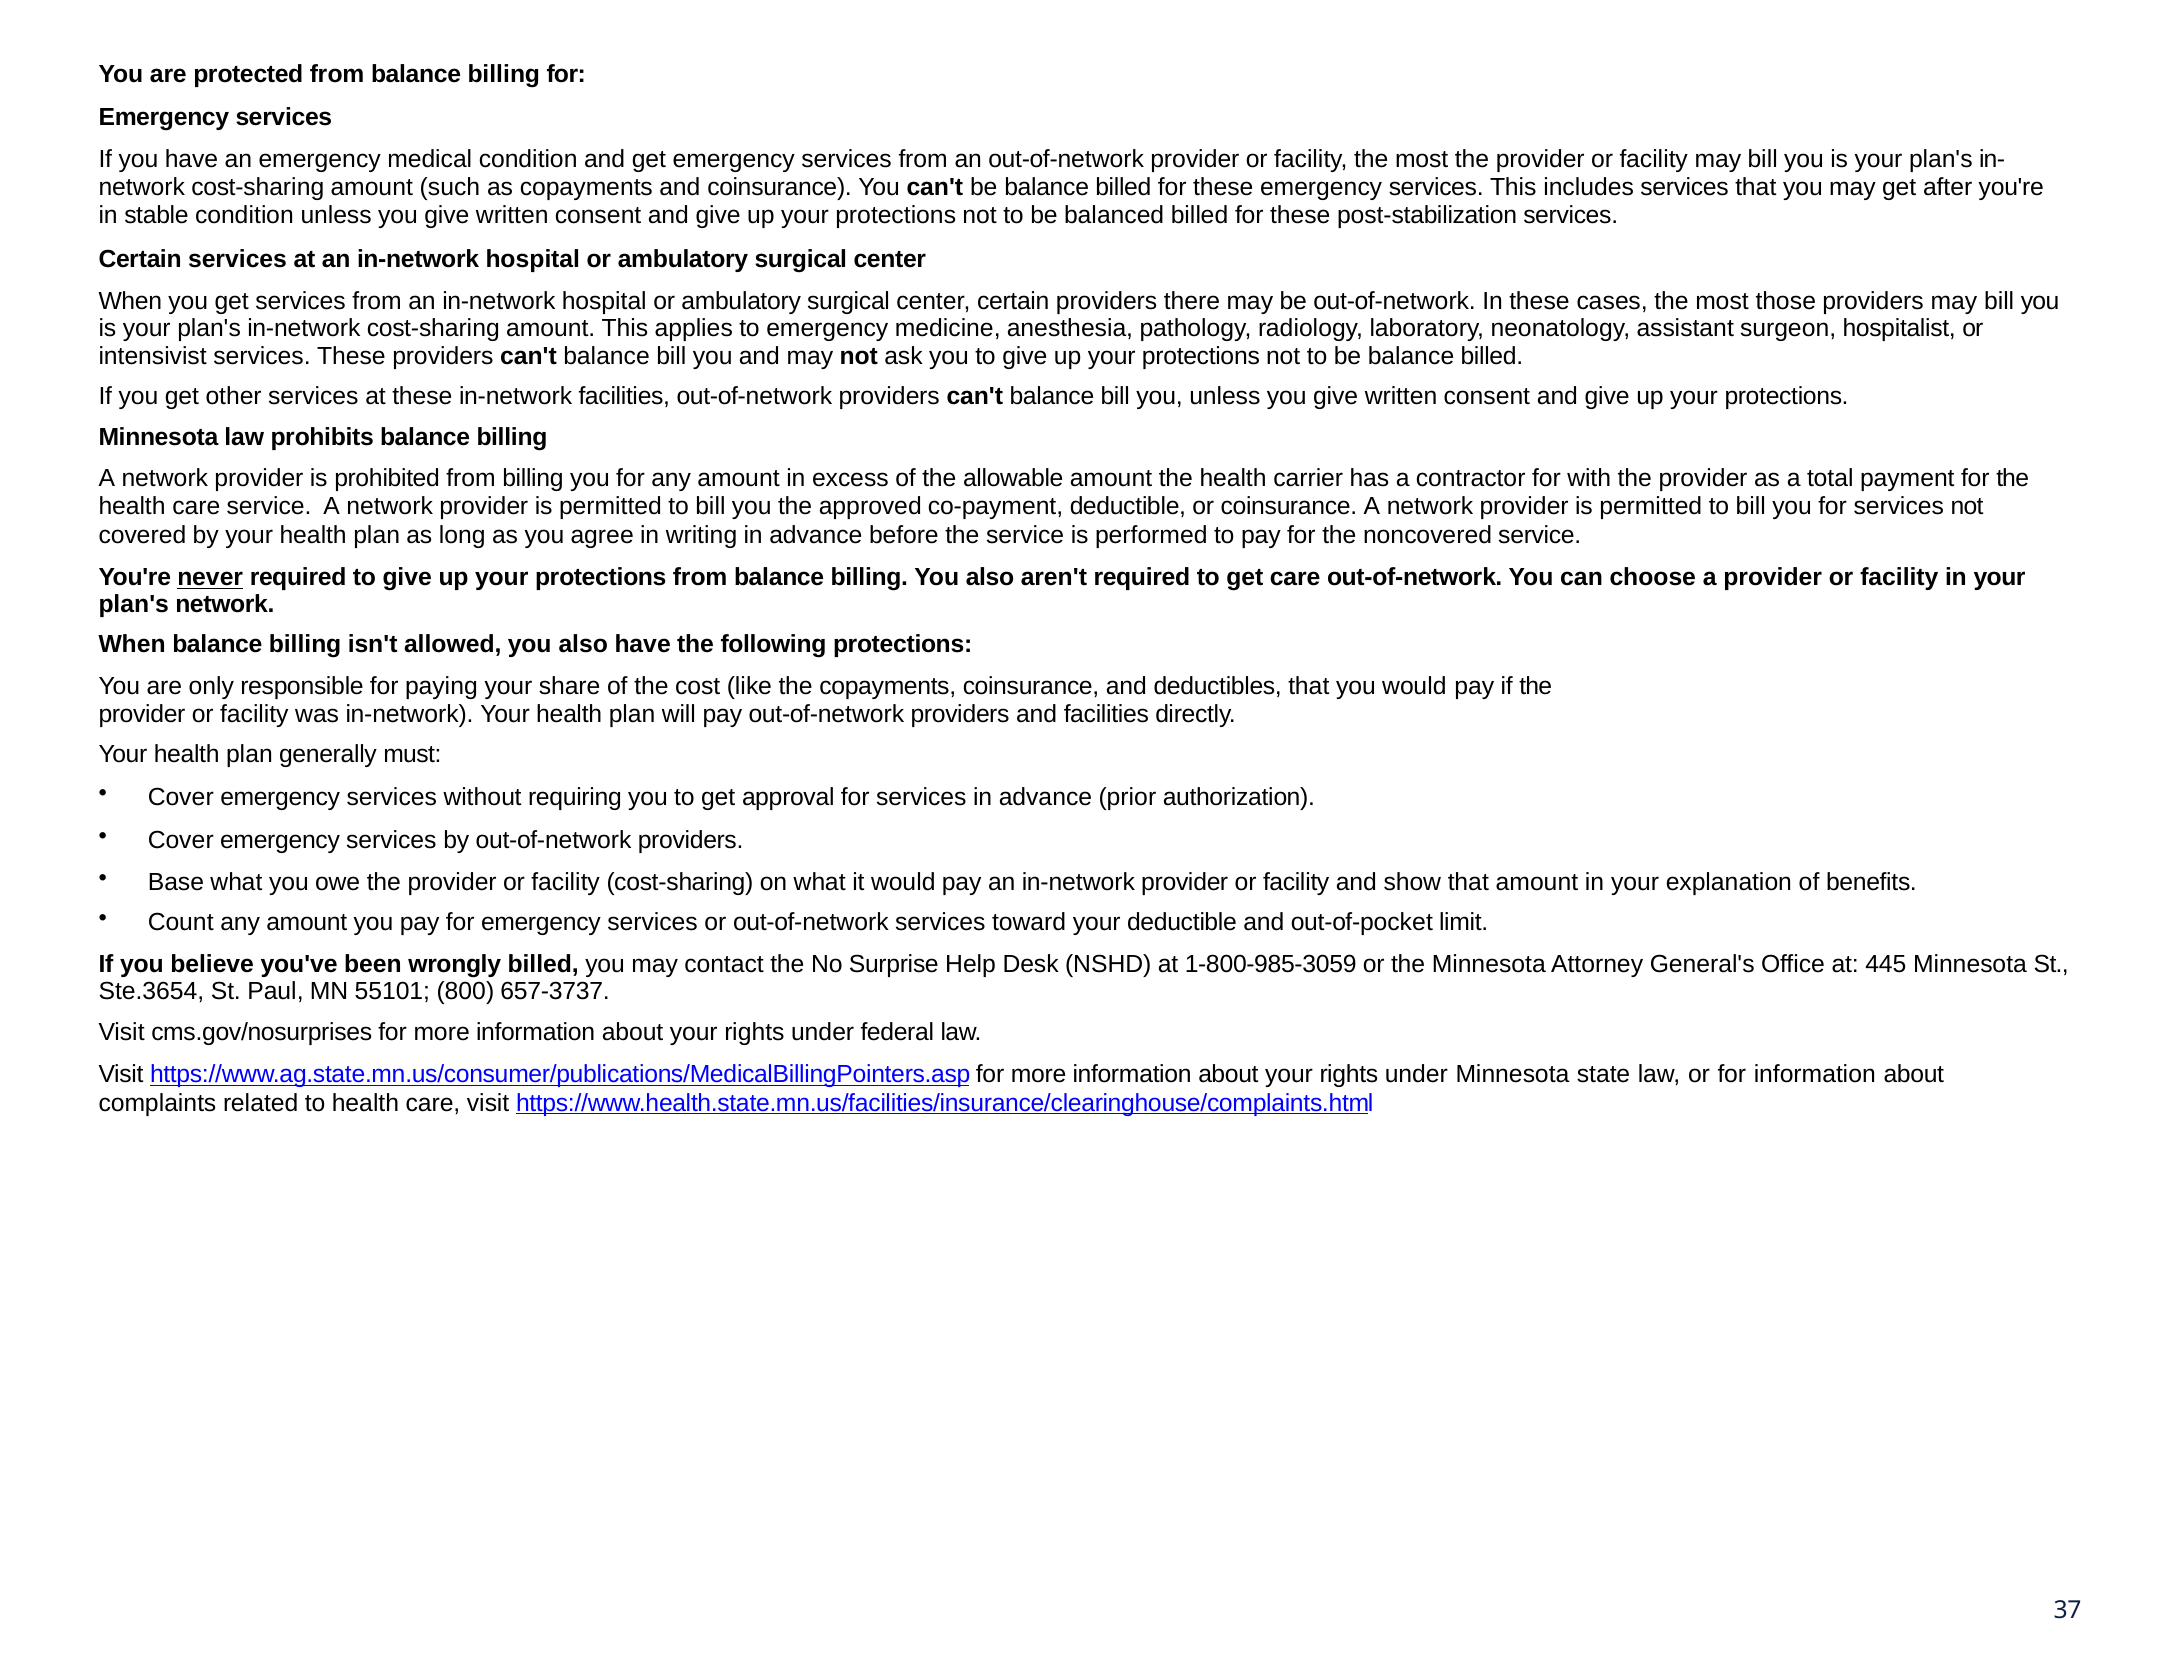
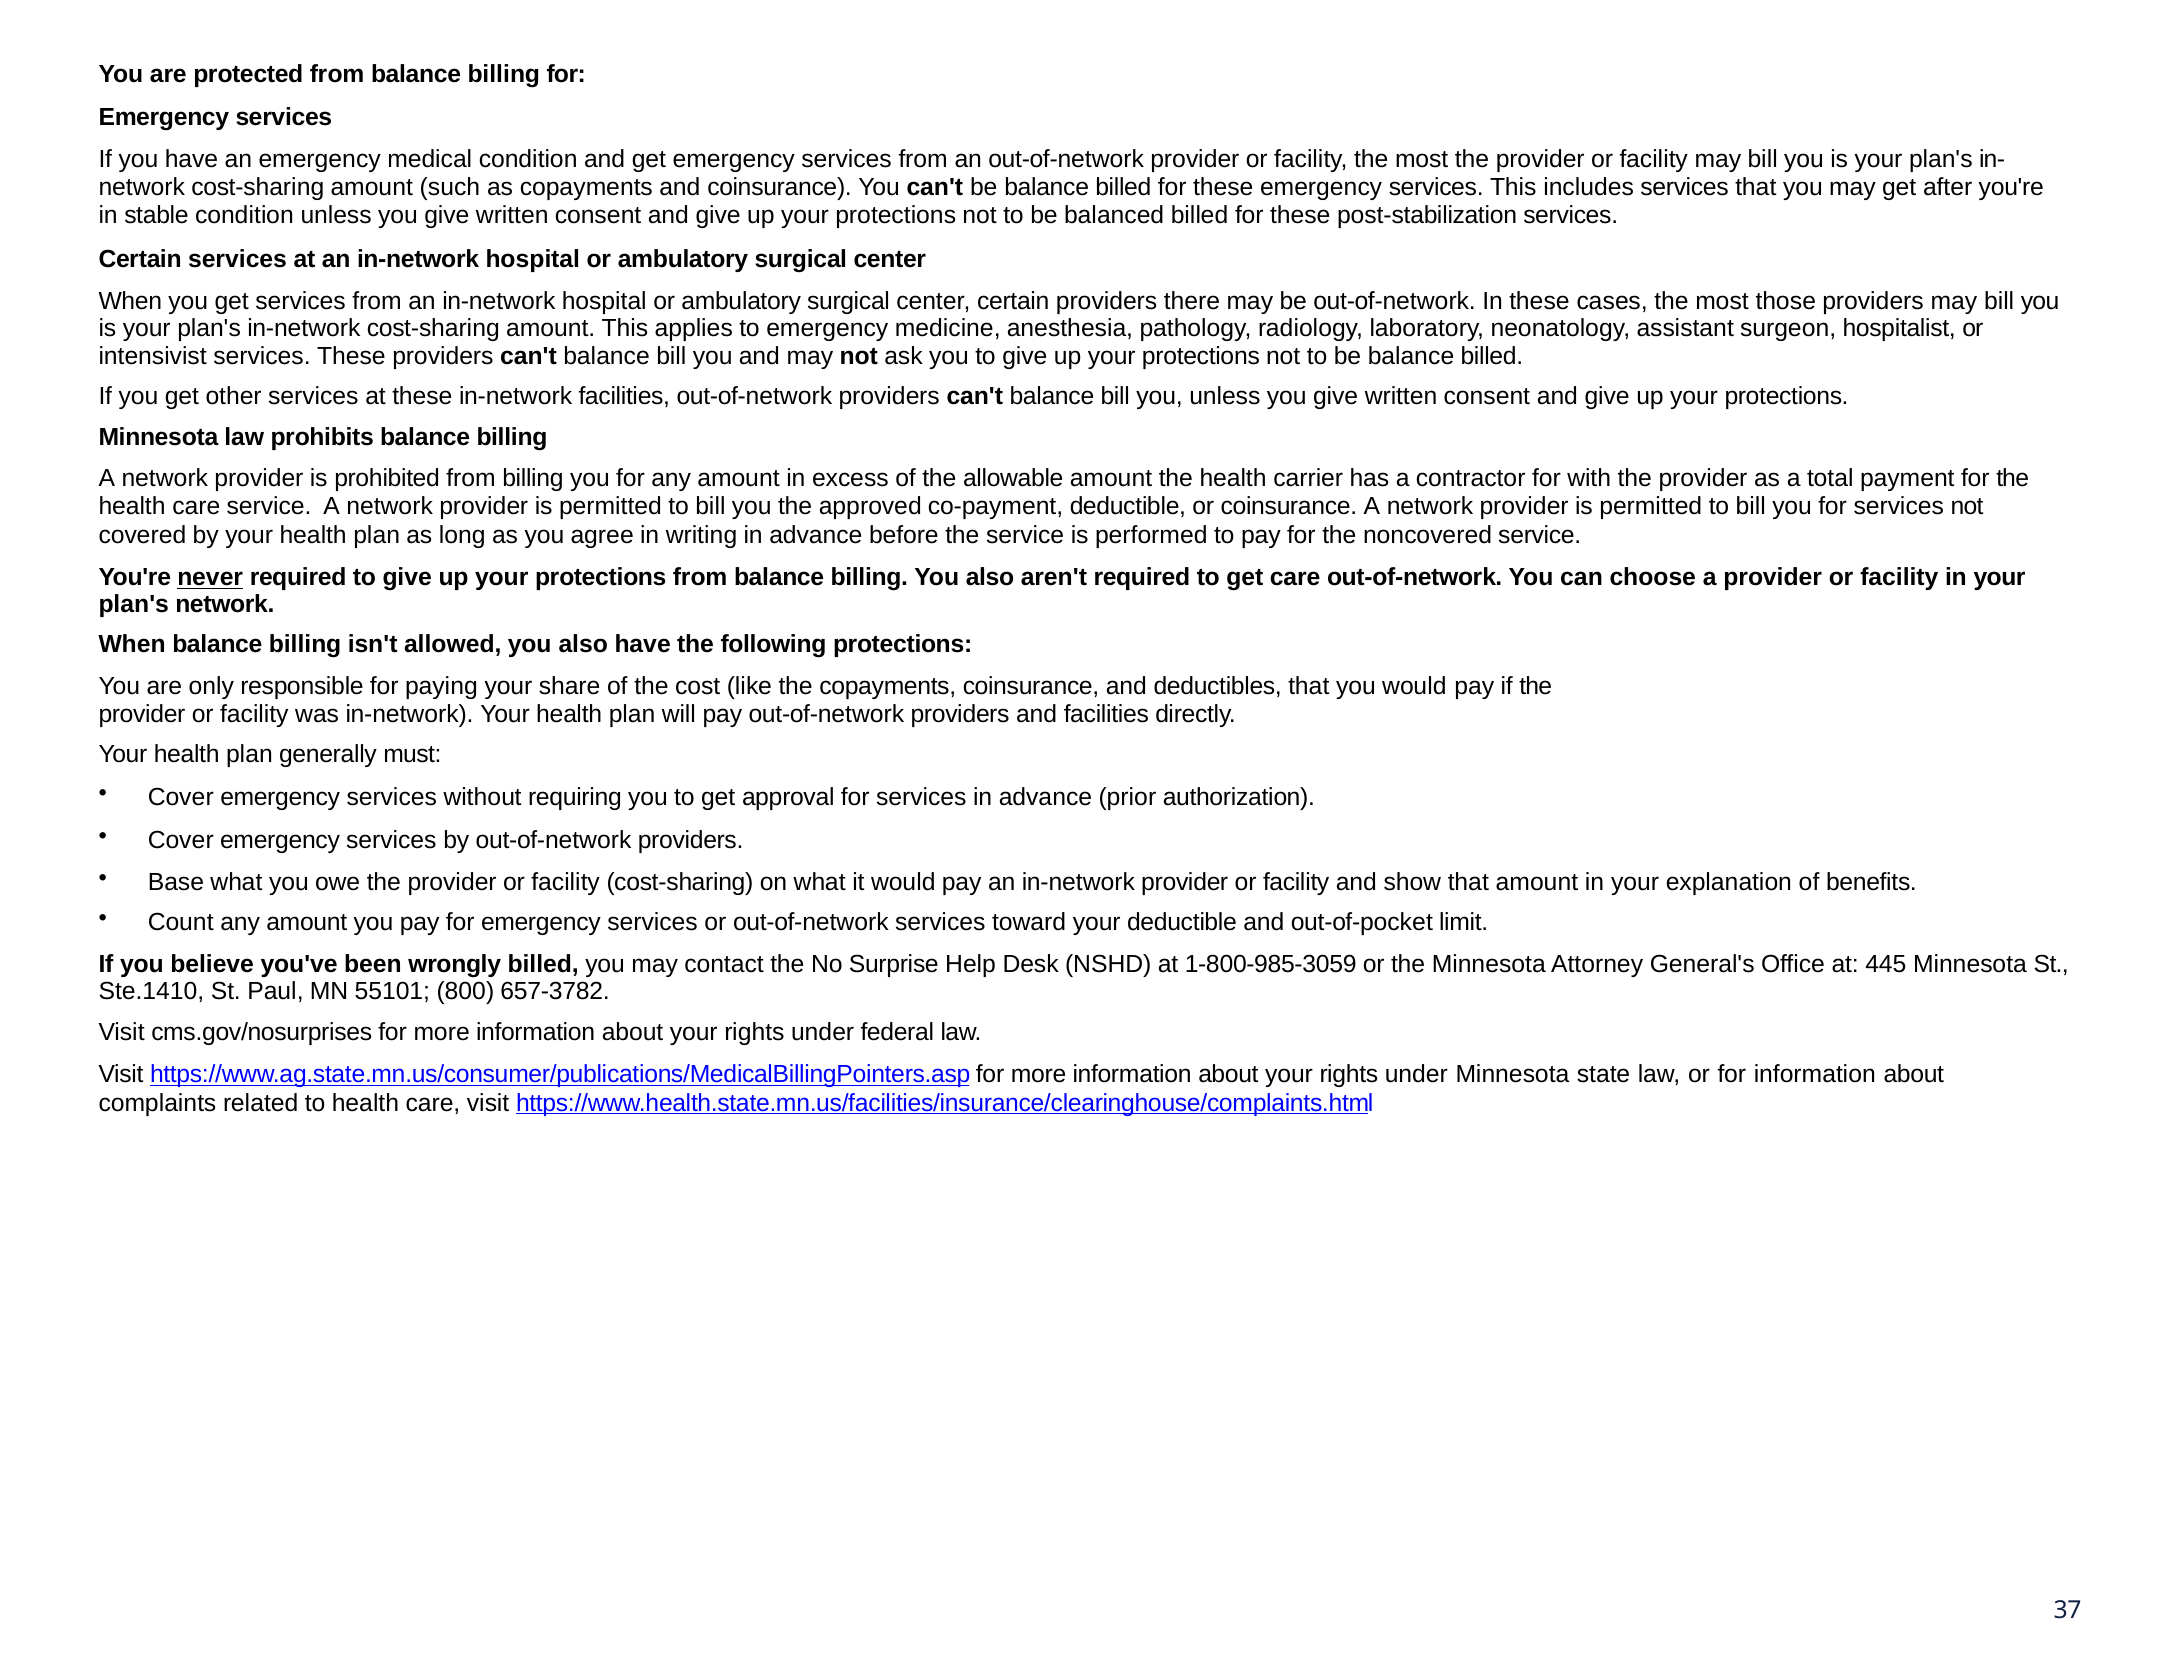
Ste.3654: Ste.3654 -> Ste.1410 (151, 992)
657-3737: 657-3737 -> 657-3782 (555, 992)
